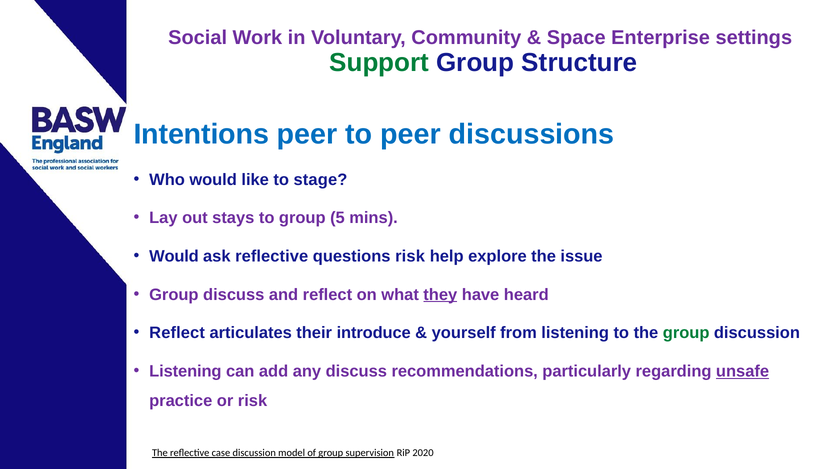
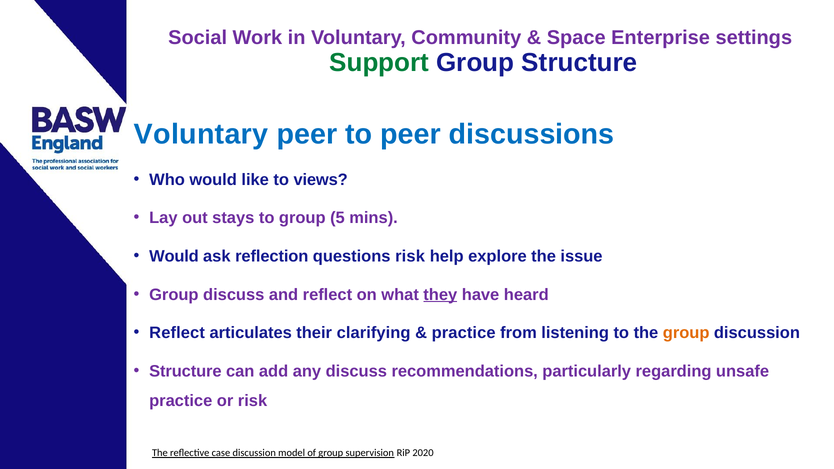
Intentions: Intentions -> Voluntary (201, 134)
stage: stage -> views (321, 180)
ask reflective: reflective -> reflection (272, 256)
introduce: introduce -> clarifying (374, 333)
yourself: yourself -> practice (464, 333)
group colour: green -> orange (686, 333)
Listening: Listening -> Structure (185, 371)
unsafe underline: present -> none (743, 371)
